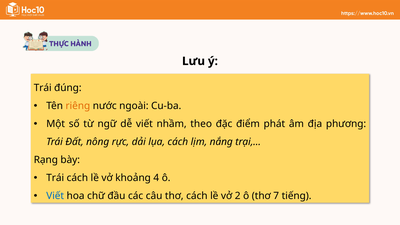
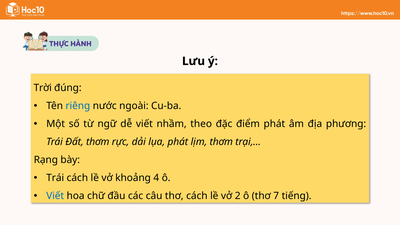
Trái: Trái -> Trời (43, 88)
riêng colour: orange -> blue (78, 106)
Đất nông: nông -> thơm (98, 142)
lụa cách: cách -> phát (178, 142)
lịm nắng: nắng -> thơm (221, 142)
